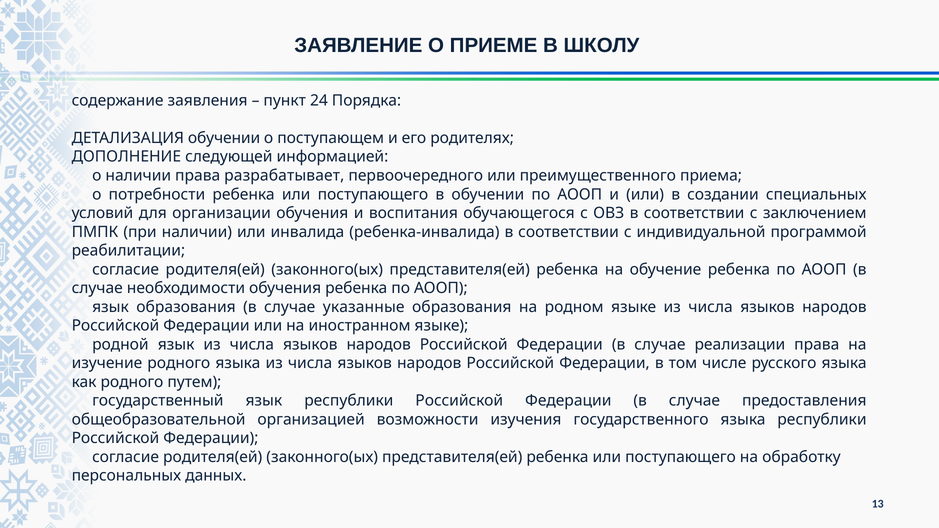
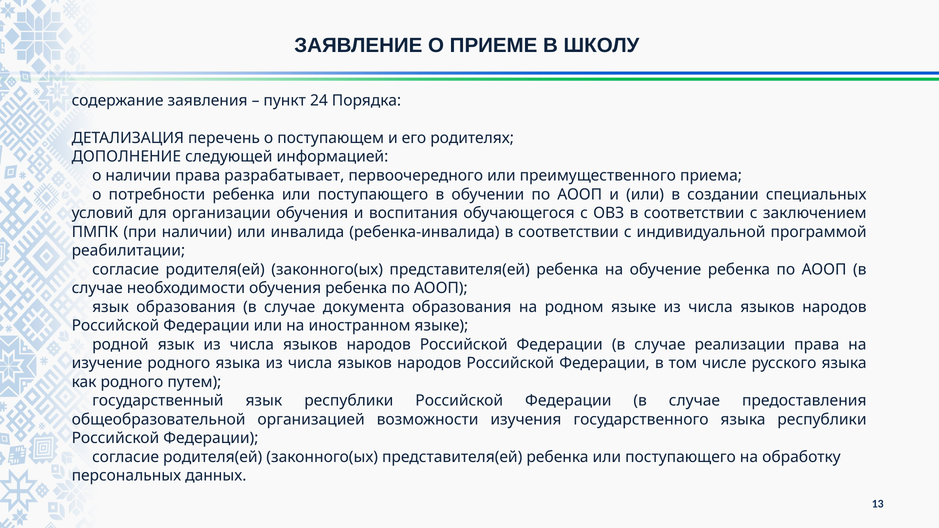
ДЕТАЛИЗАЦИЯ обучении: обучении -> перечень (224, 138)
указанные: указанные -> документа (364, 307)
